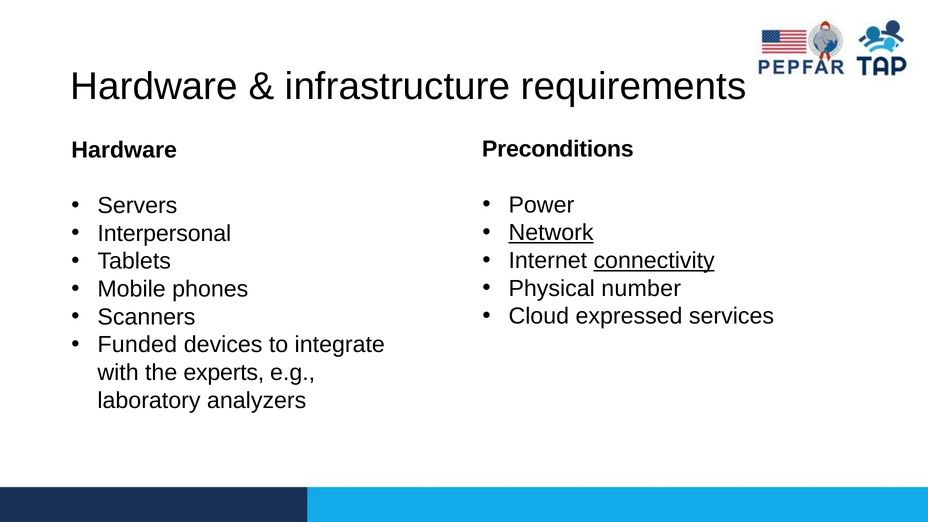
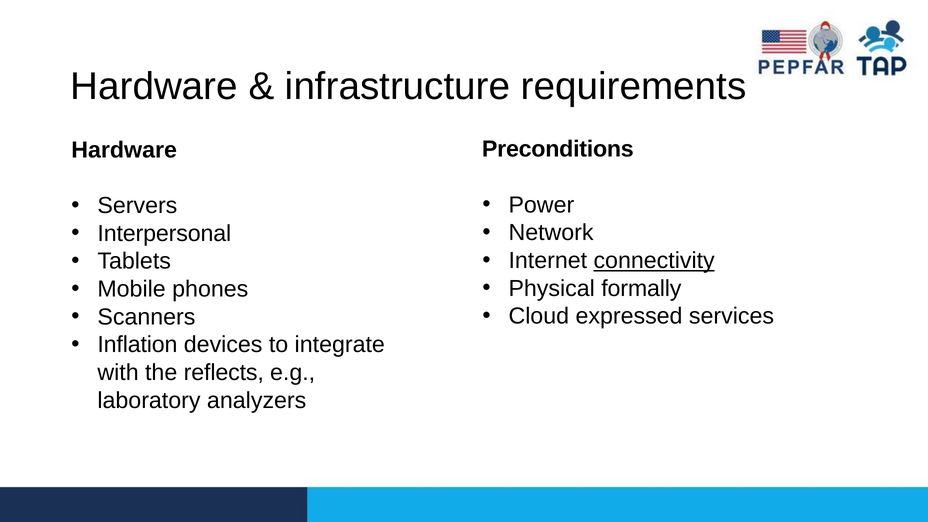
Network underline: present -> none (551, 233)
number: number -> formally (641, 288)
Funded: Funded -> Inflation (137, 345)
experts: experts -> reflects (224, 373)
